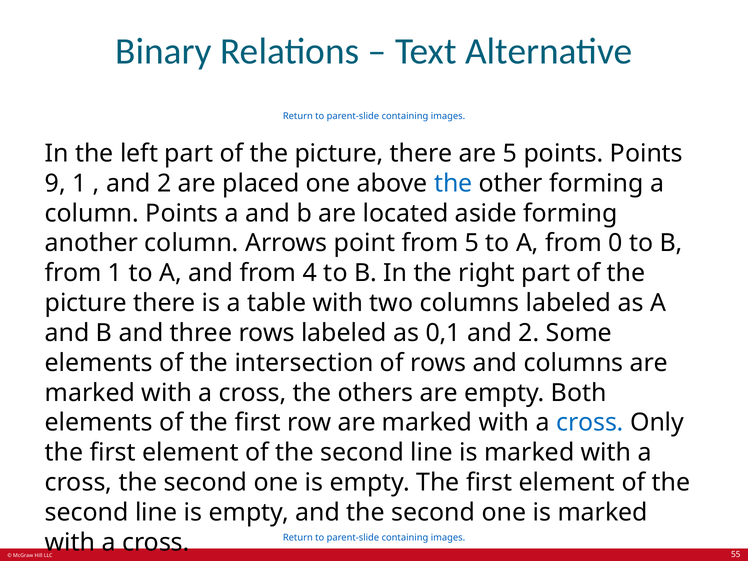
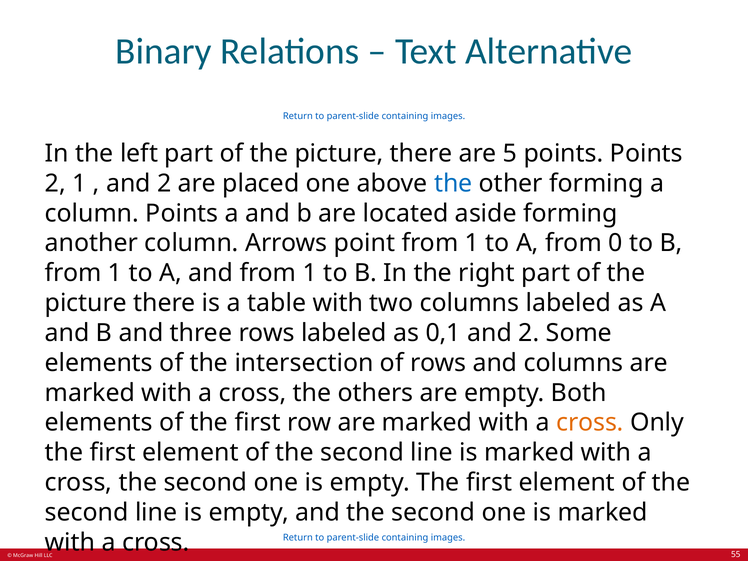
9: 9 -> 2 (55, 183)
point from 5: 5 -> 1 (472, 243)
and from 4: 4 -> 1 (310, 273)
cross colour: blue -> orange (590, 423)
